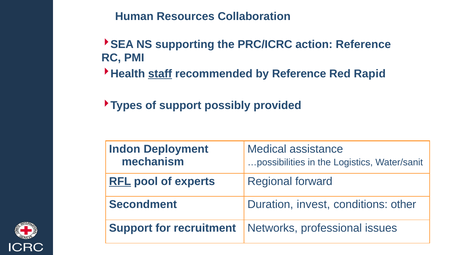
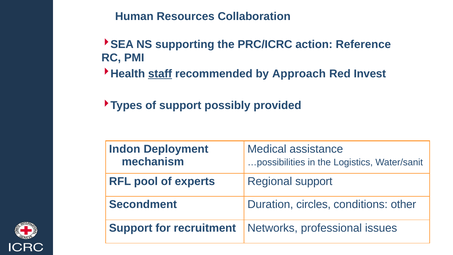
by Reference: Reference -> Approach (299, 74)
Rapid: Rapid -> Invest (370, 74)
RFL underline: present -> none (120, 181)
Regional forward: forward -> support (314, 181)
invest: invest -> circles (314, 204)
